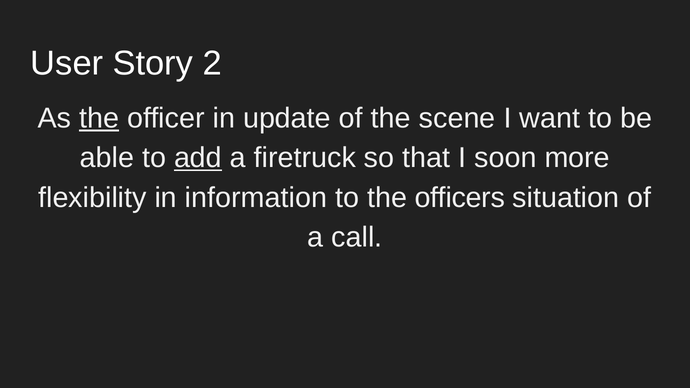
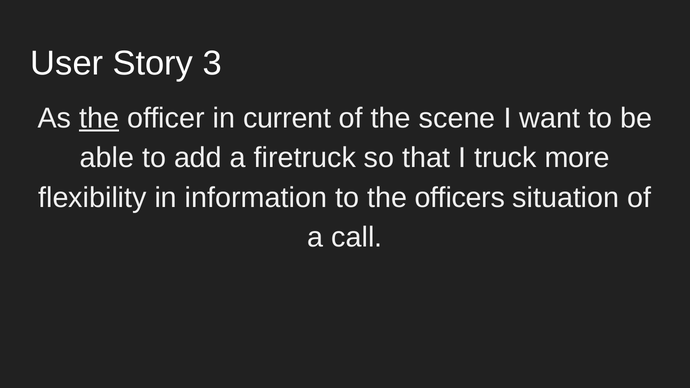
2: 2 -> 3 (212, 64)
update: update -> current (287, 118)
add underline: present -> none (198, 158)
soon: soon -> truck (505, 158)
